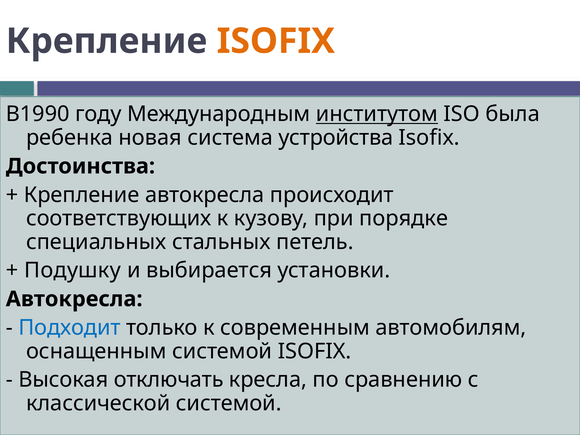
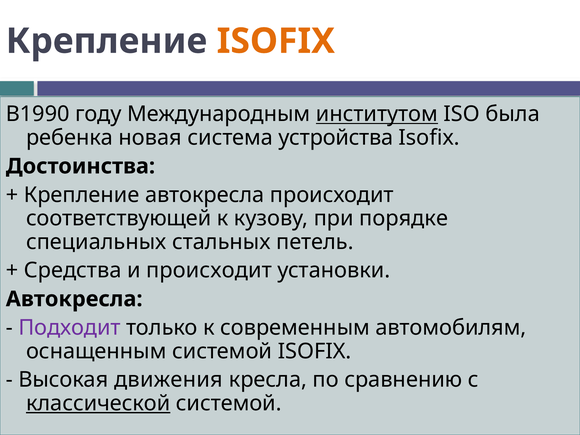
соответствующих: соответствующих -> соответствующей (119, 218)
Подушку: Подушку -> Средства (73, 270)
и выбирается: выбирается -> происходит (209, 270)
Подходит colour: blue -> purple (69, 328)
отключать: отключать -> движения (168, 380)
классической underline: none -> present (98, 403)
